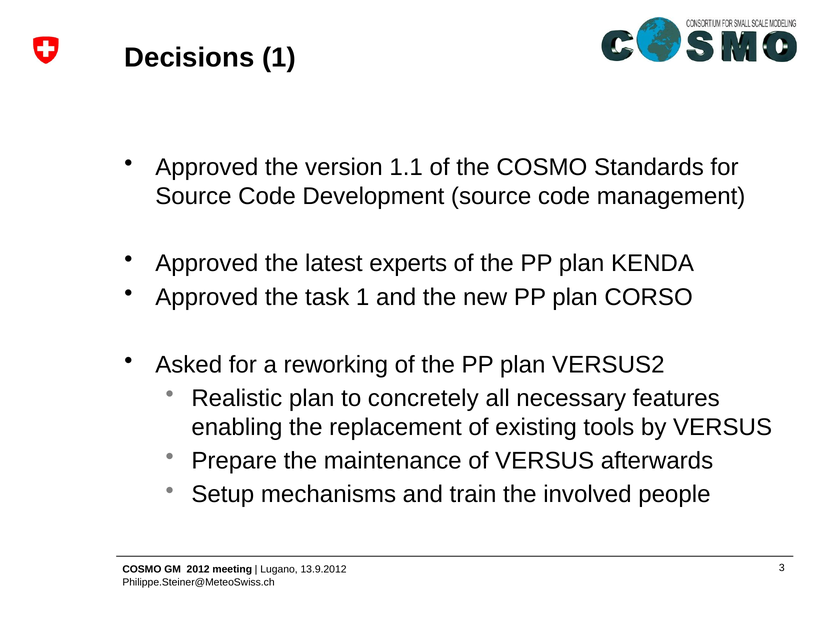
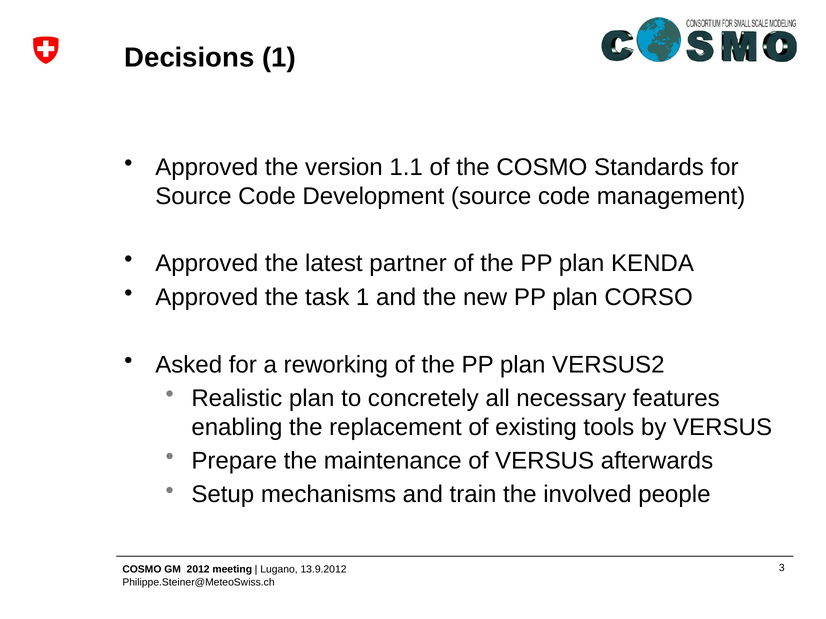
experts: experts -> partner (408, 264)
